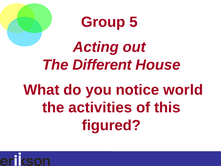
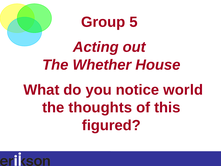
Different: Different -> Whether (102, 65)
activities: activities -> thoughts (100, 107)
